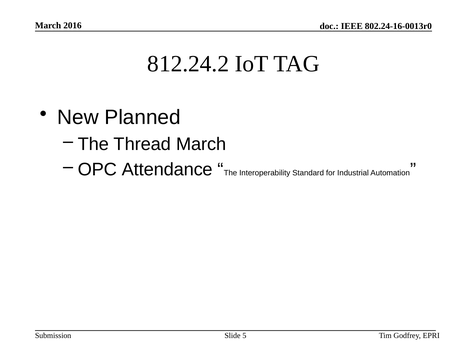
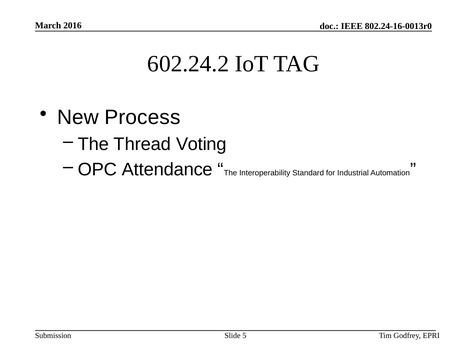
812.24.2: 812.24.2 -> 602.24.2 (188, 64)
Planned: Planned -> Process (143, 117)
Thread March: March -> Voting (201, 144)
